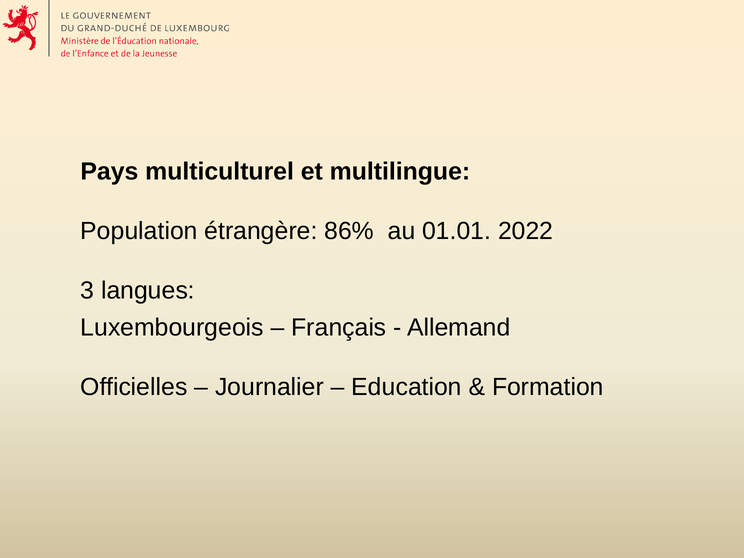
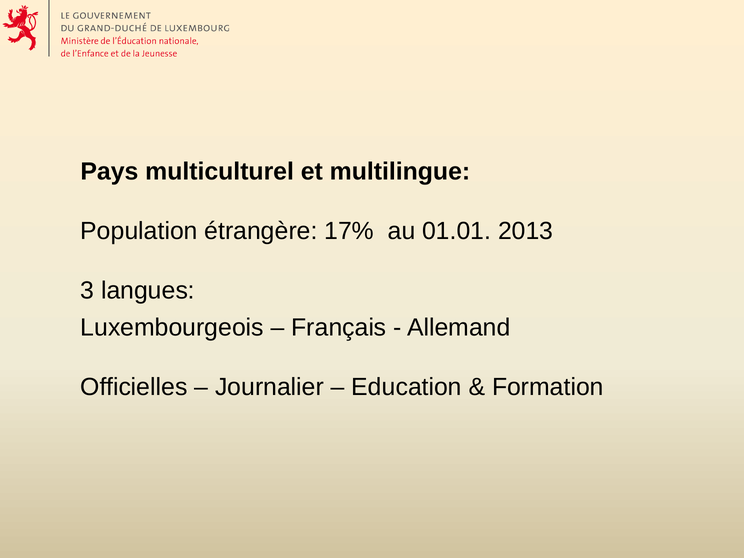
86%: 86% -> 17% (349, 231)
2022: 2022 -> 2013 (526, 231)
